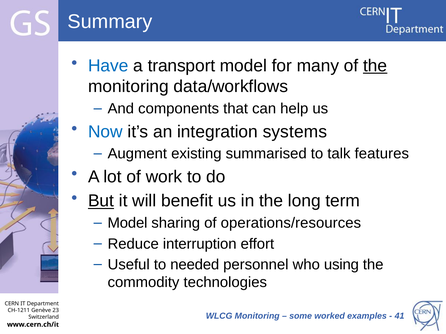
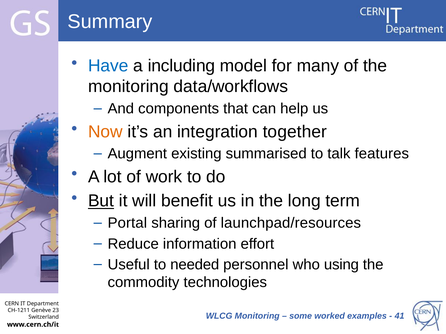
transport: transport -> including (181, 66)
the underline: present -> none (375, 66)
Now colour: blue -> orange (105, 132)
systems: systems -> together (295, 132)
Model: Model -> Portal (127, 223)
operations/resources: operations/resources -> launchpad/resources (291, 223)
interruption: interruption -> information (200, 244)
